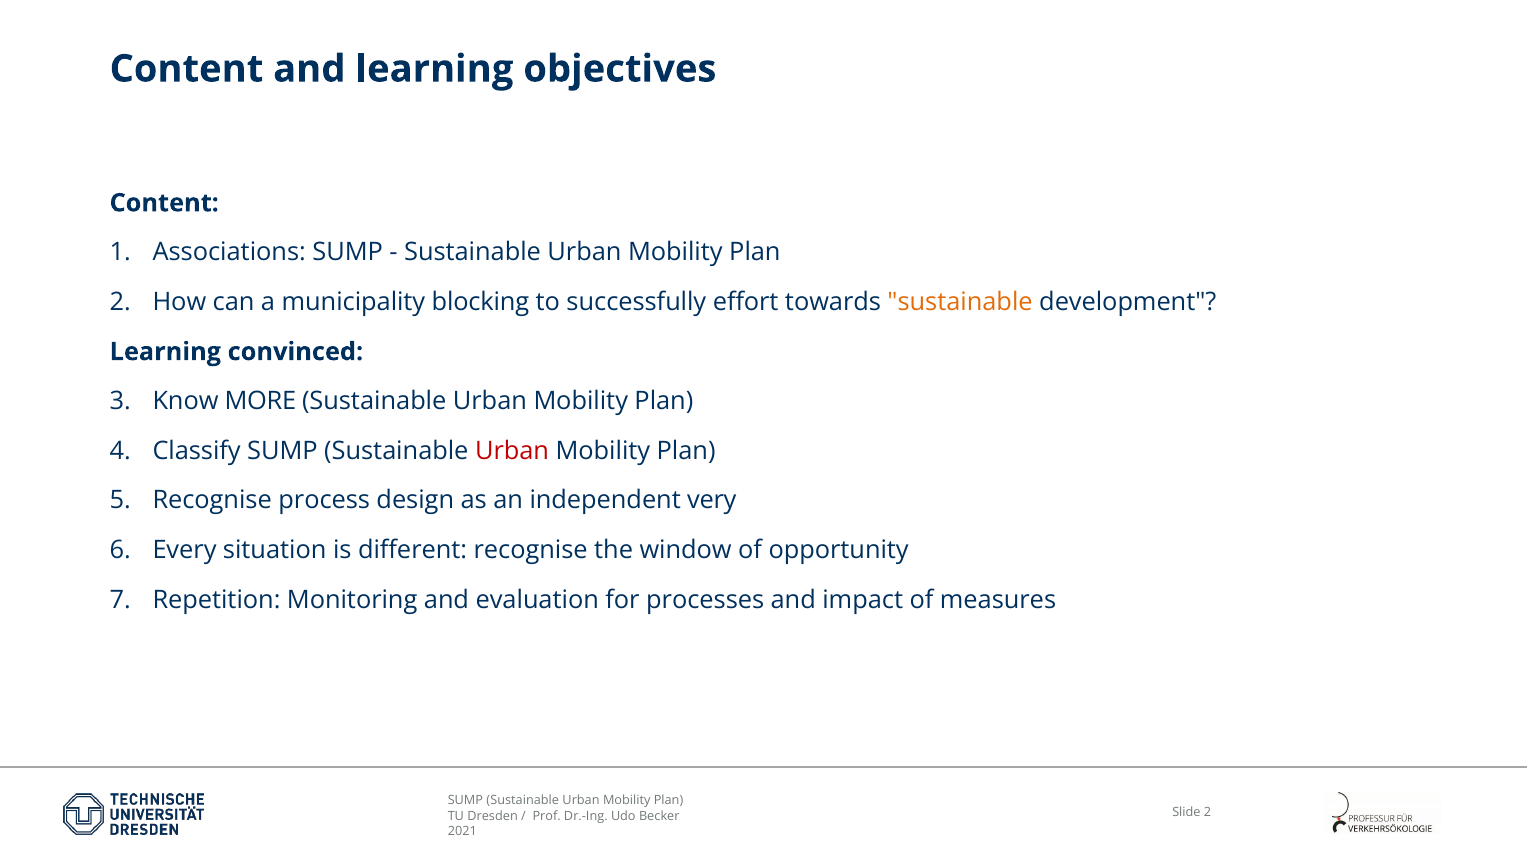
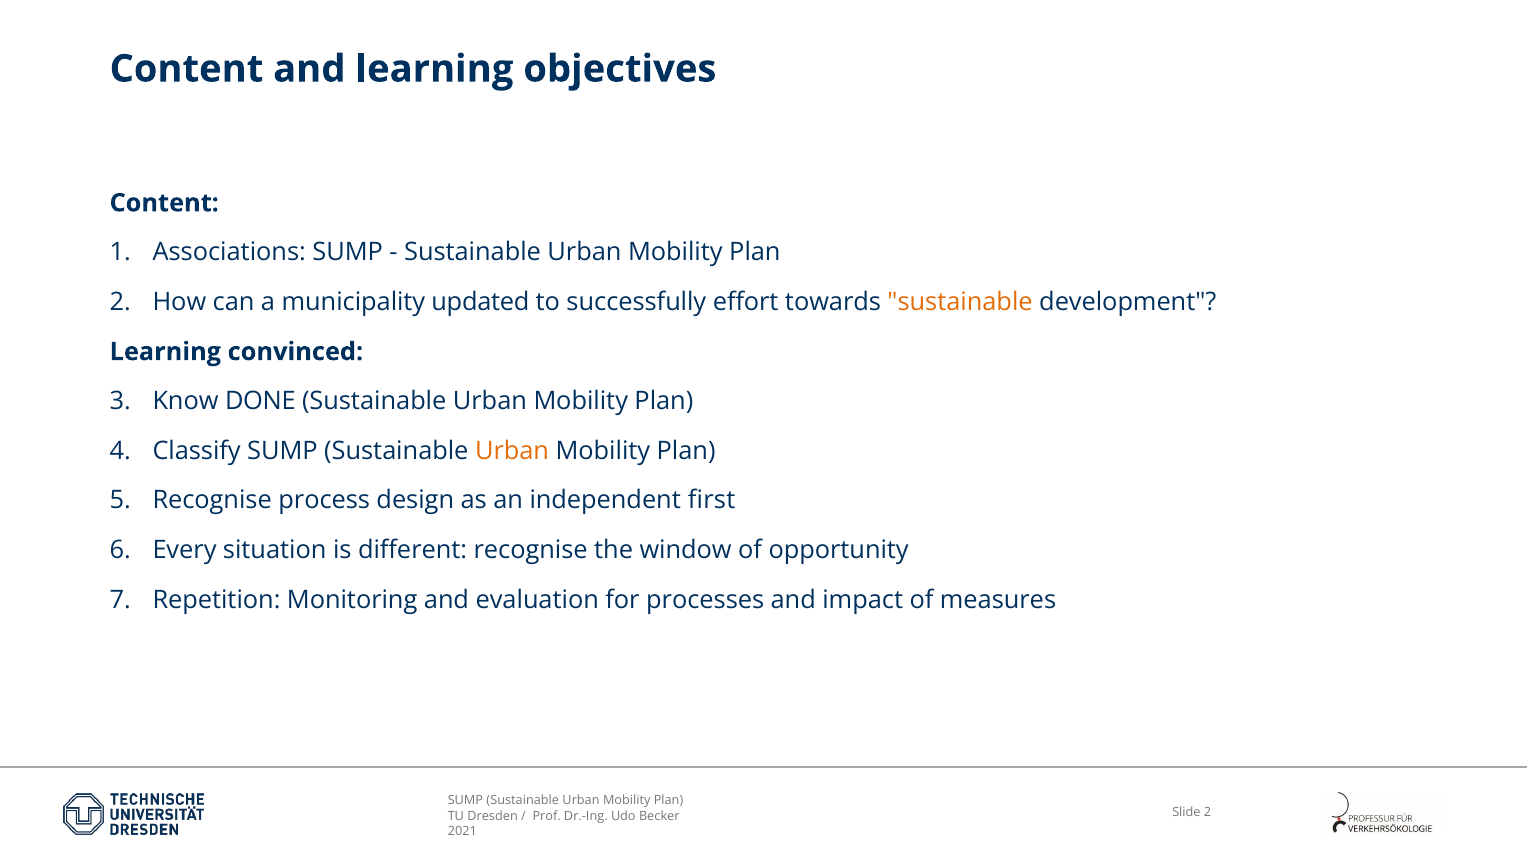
blocking: blocking -> updated (480, 302)
MORE: MORE -> DONE (260, 401)
Urban colour: red -> orange (512, 451)
very: very -> first (712, 501)
